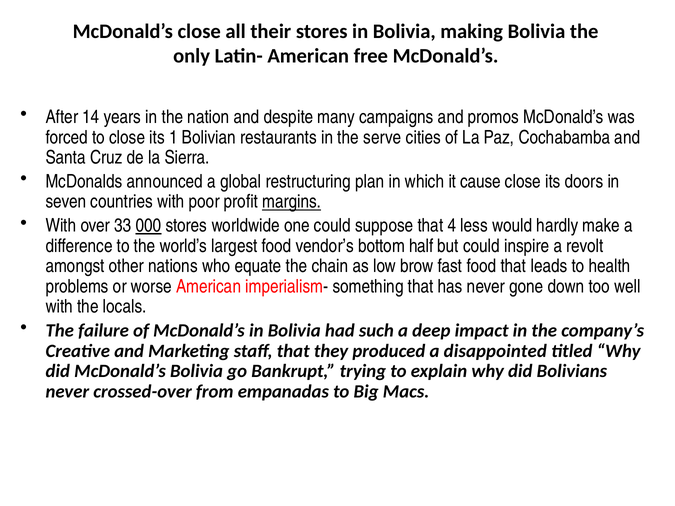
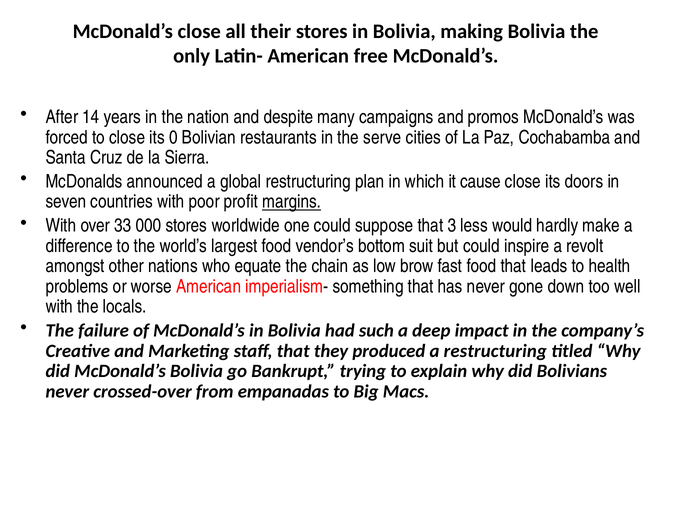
1: 1 -> 0 (173, 137)
000 underline: present -> none (149, 226)
4: 4 -> 3 (452, 226)
half: half -> suit (421, 246)
a disappointed: disappointed -> restructuring (495, 351)
